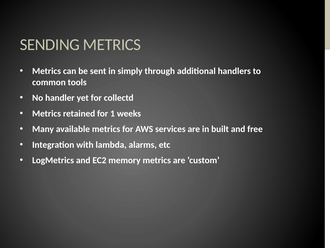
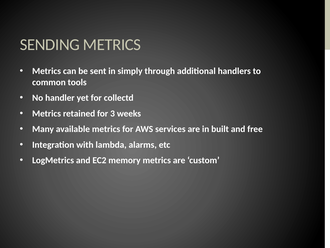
1: 1 -> 3 (113, 113)
